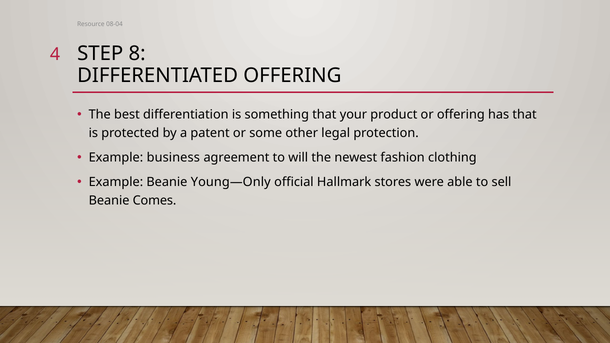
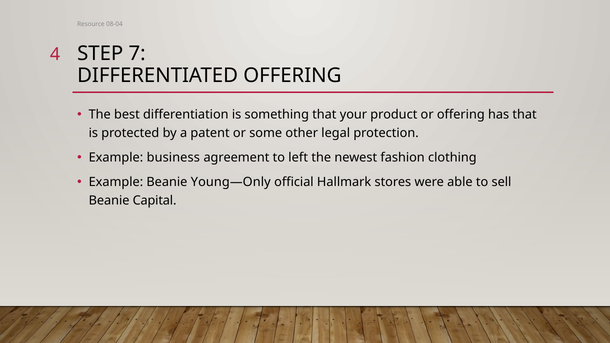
8: 8 -> 7 (137, 53)
will: will -> left (298, 158)
Comes: Comes -> Capital (155, 201)
